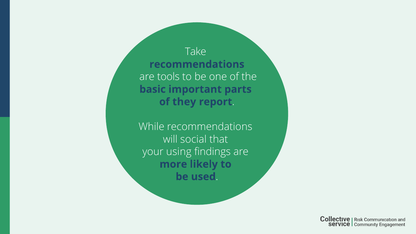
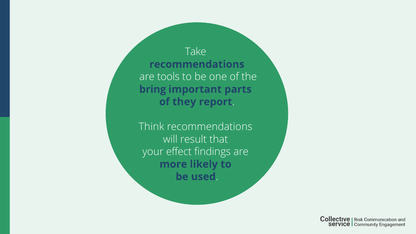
basic: basic -> bring (153, 89)
While: While -> Think (151, 127)
social: social -> result (193, 139)
using: using -> effect (179, 152)
